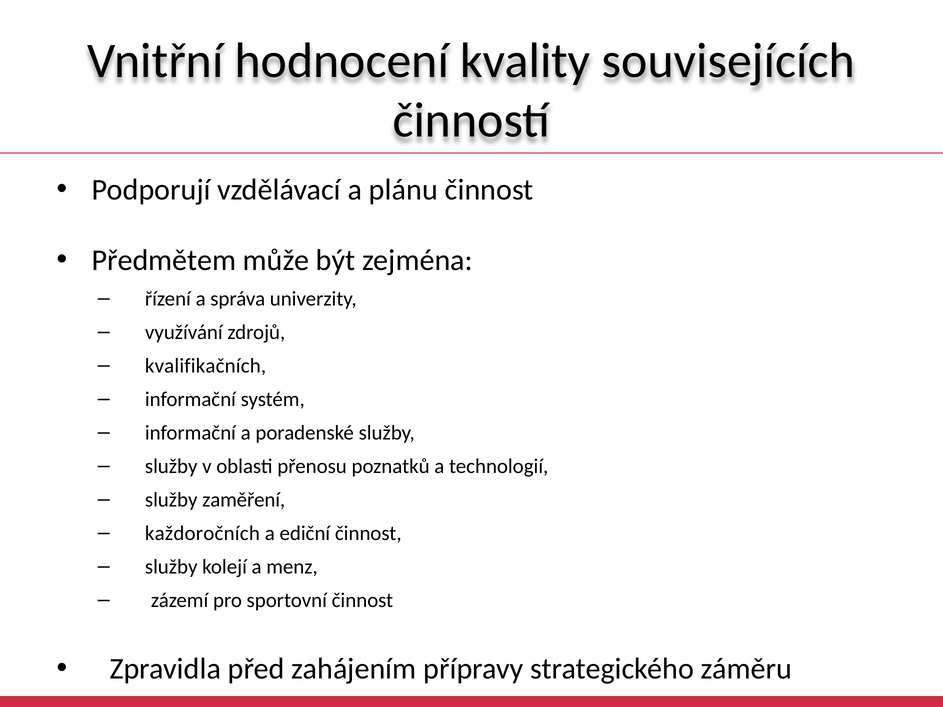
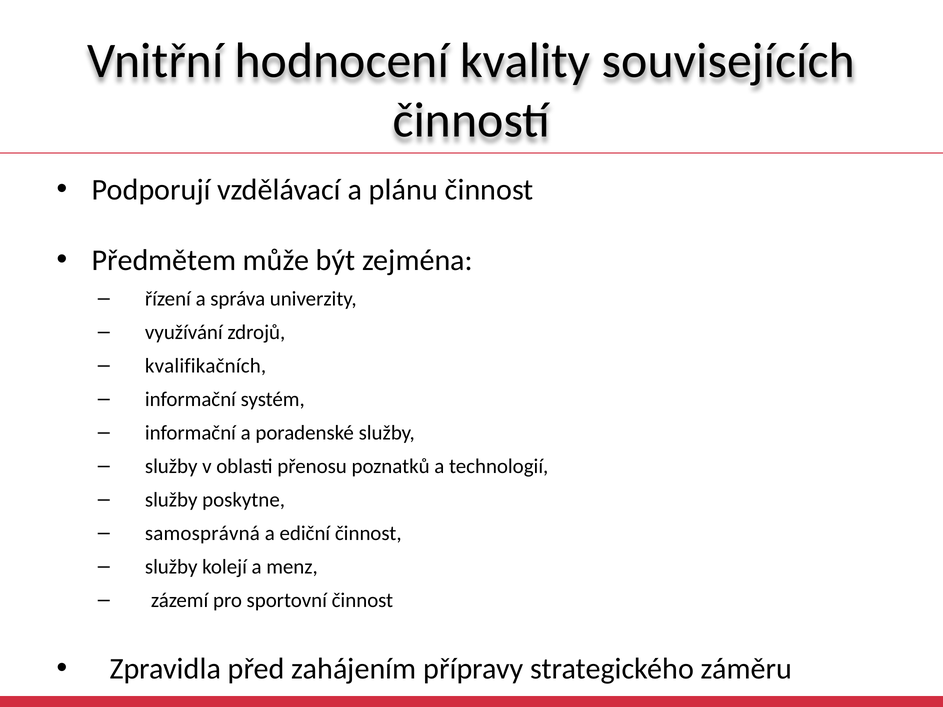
zaměření: zaměření -> poskytne (244, 500)
každoročních: každoročních -> samosprávná (202, 534)
